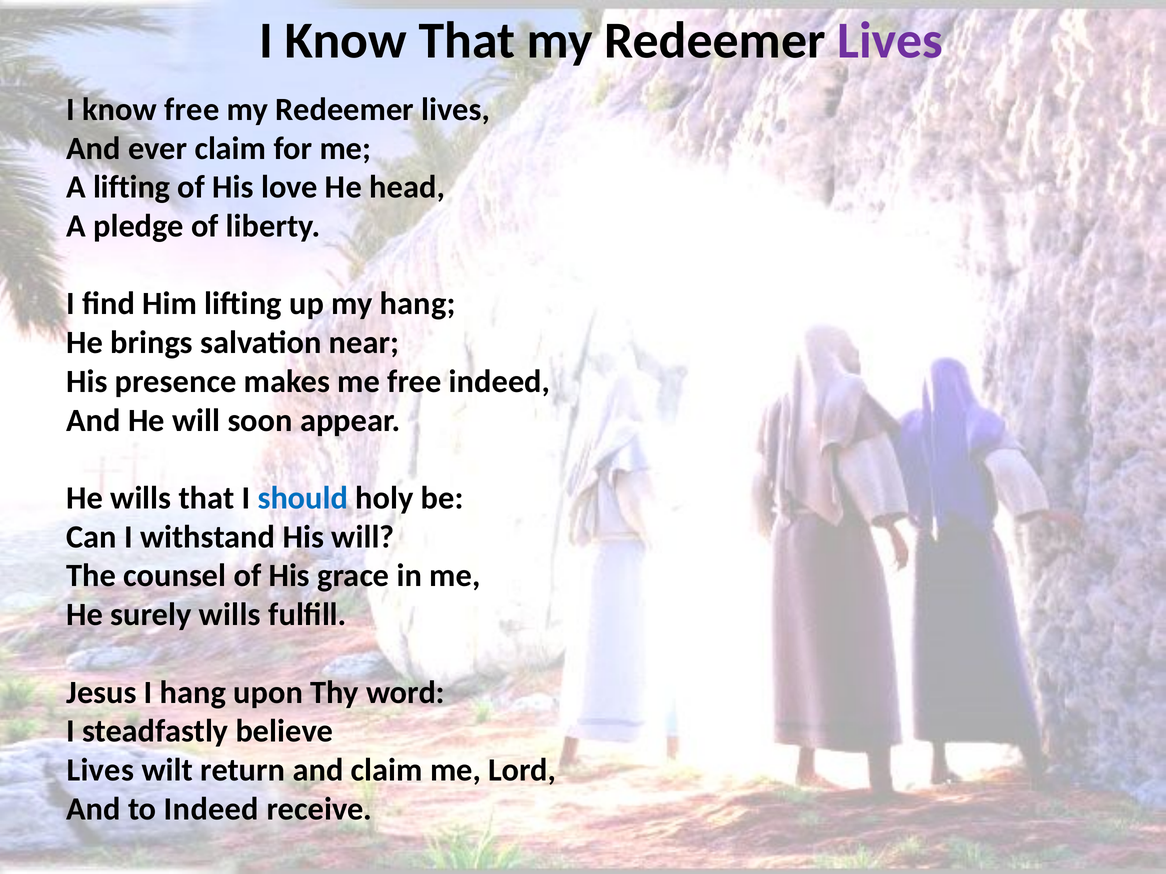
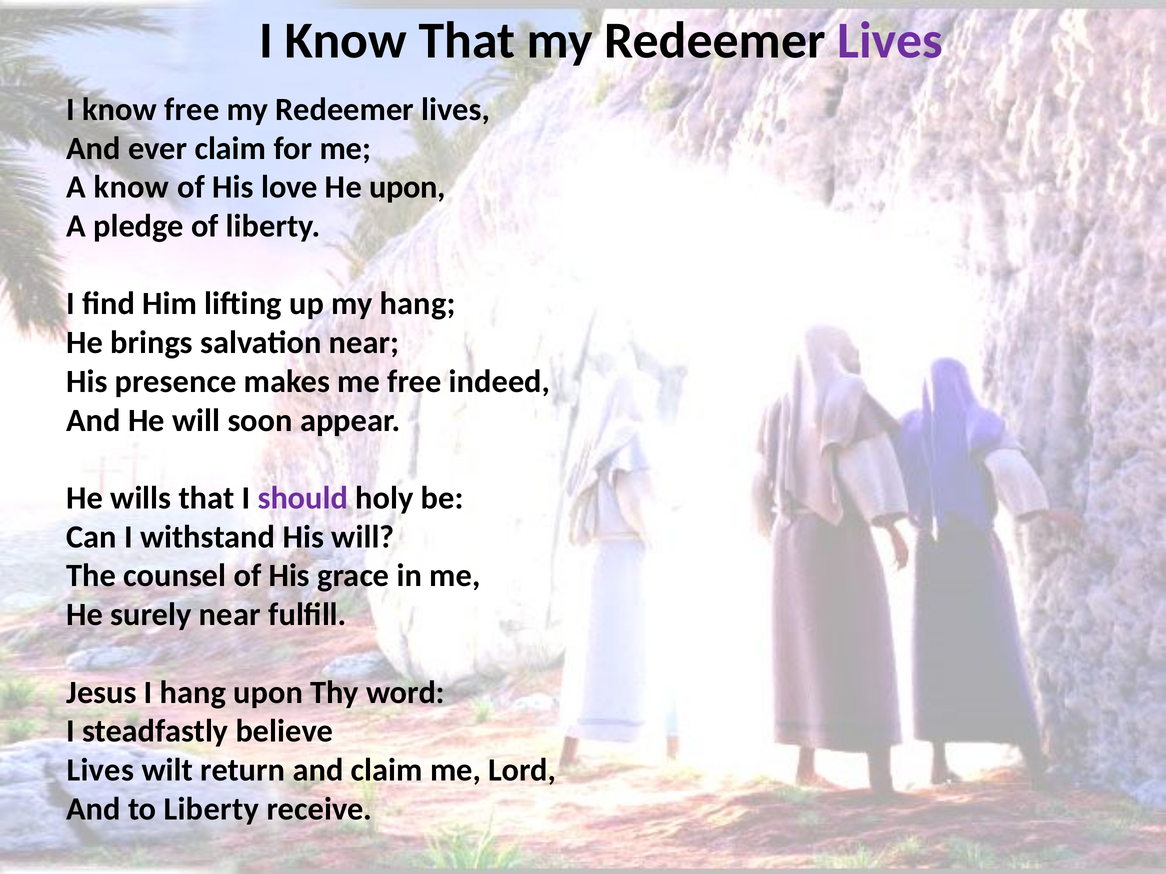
A lifting: lifting -> know (131, 187)
He head: head -> upon (407, 187)
should colour: blue -> purple (303, 498)
surely wills: wills -> near (230, 615)
to Indeed: Indeed -> Liberty (211, 809)
